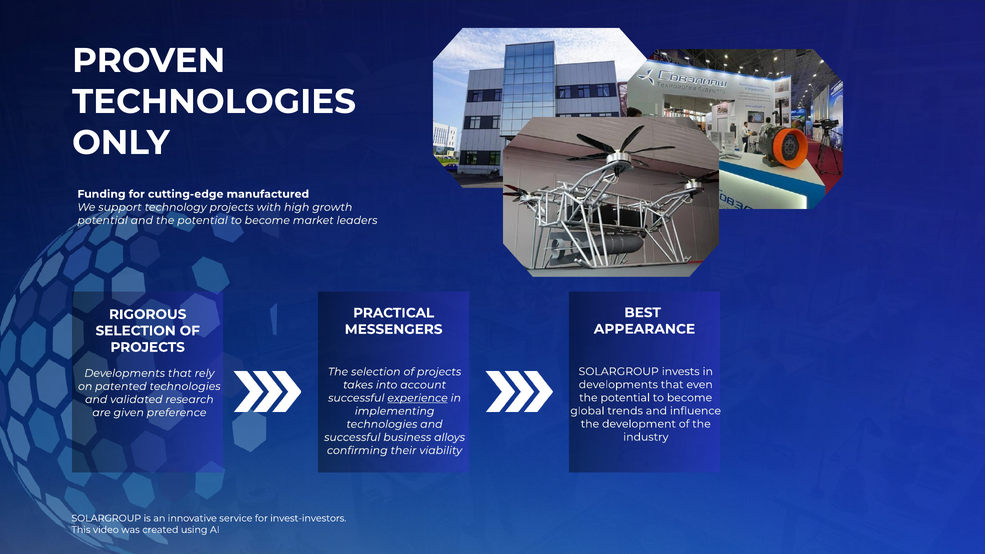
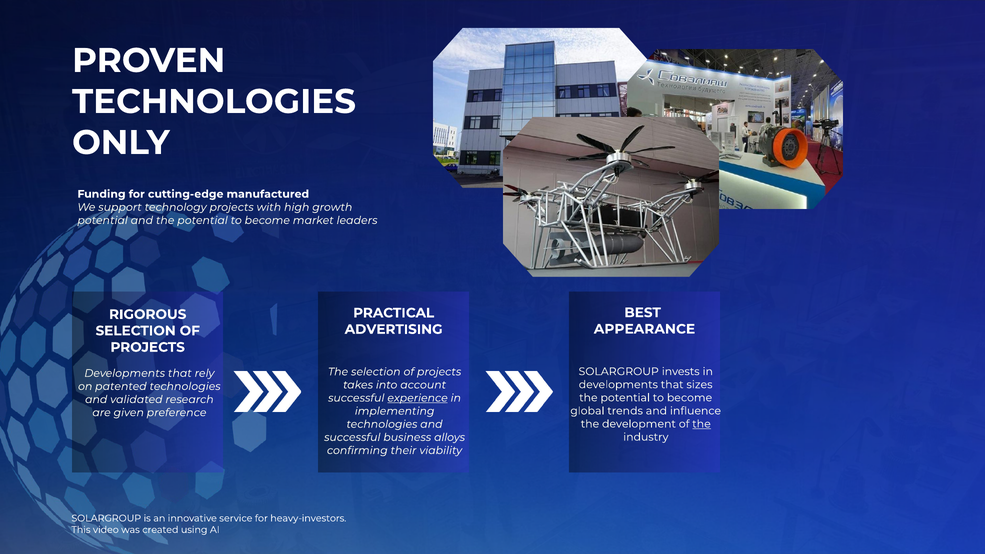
MESSENGERS: MESSENGERS -> ADVERTISING (394, 329)
even: even -> sizes (700, 385)
the underline: none -> present (702, 424)
invest-investors: invest-investors -> heavy-investors (308, 518)
